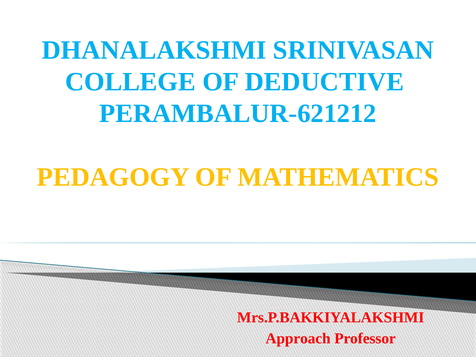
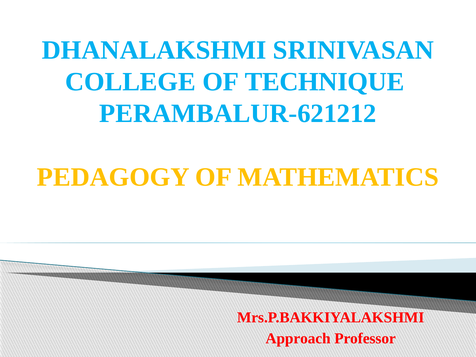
DEDUCTIVE: DEDUCTIVE -> TECHNIQUE (324, 82)
